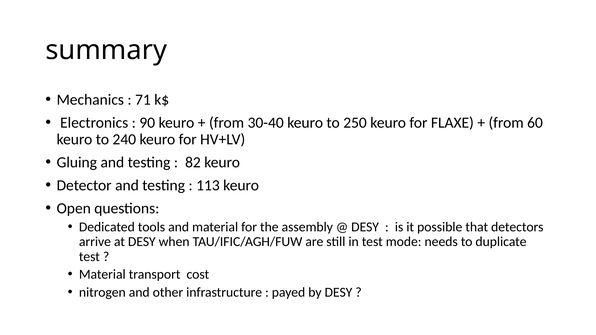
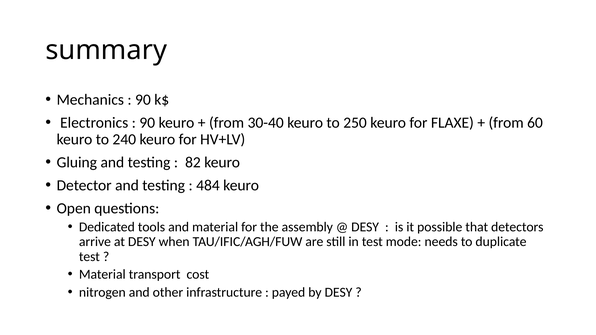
71: 71 -> 90 (143, 100)
113: 113 -> 484 (208, 185)
